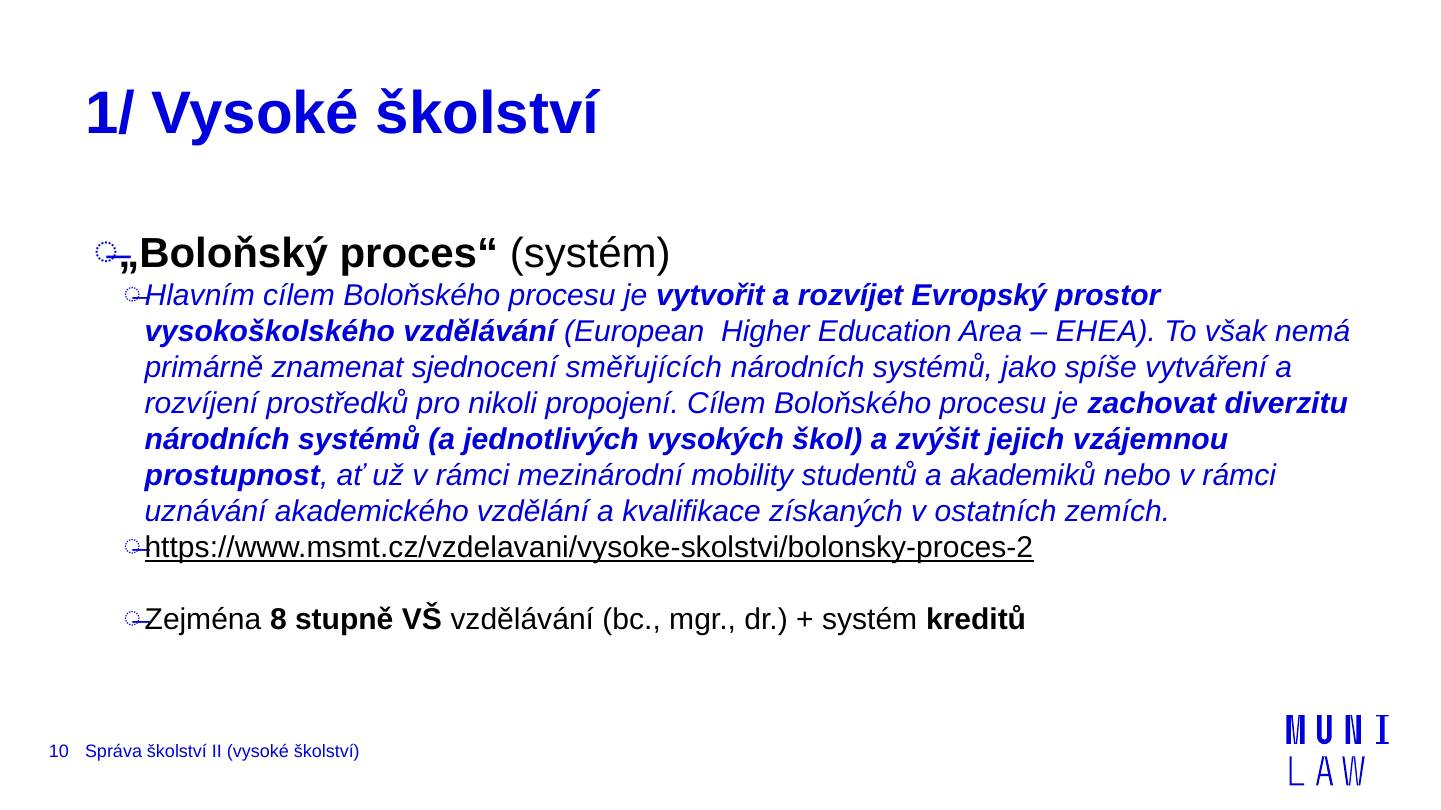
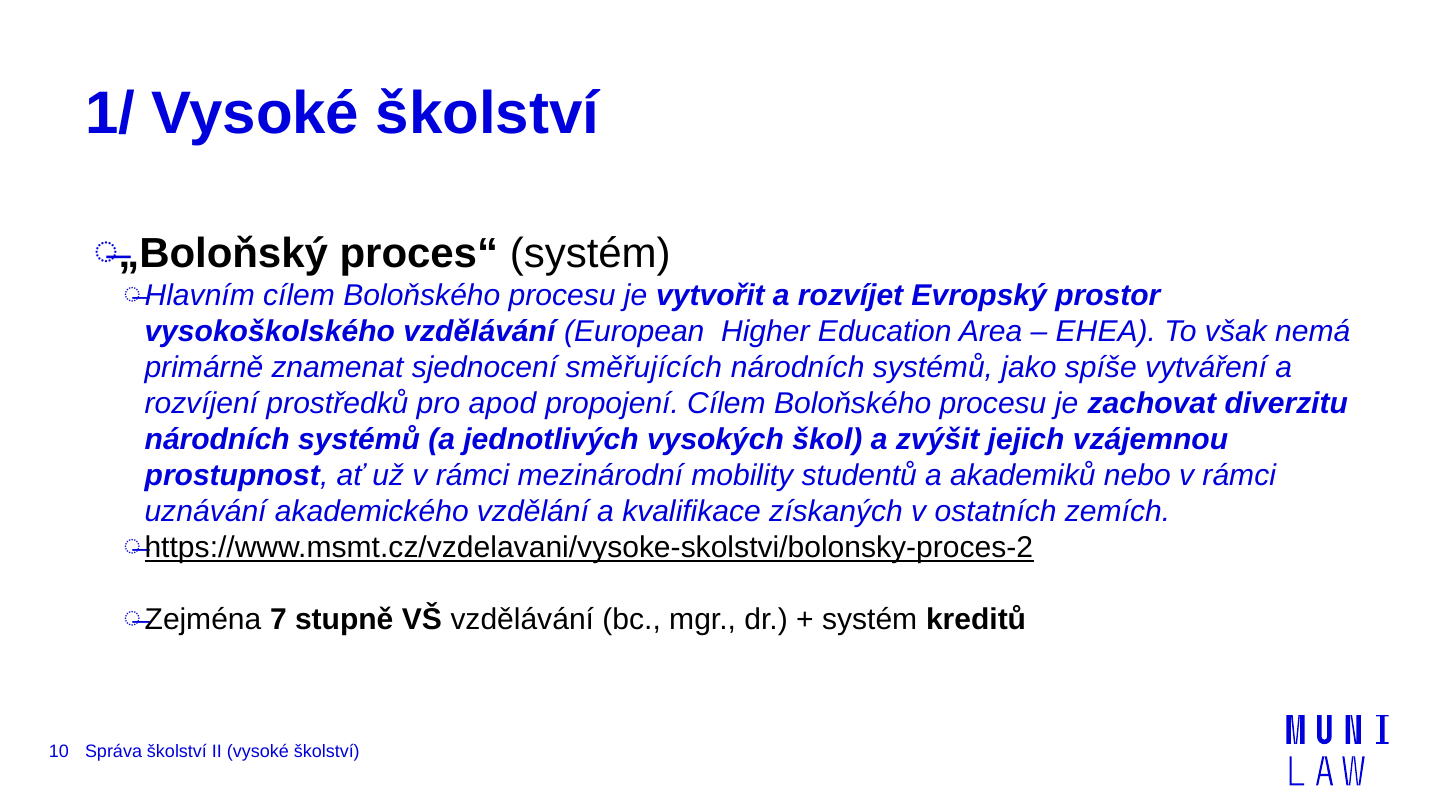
nikoli: nikoli -> apod (503, 404)
8: 8 -> 7 (278, 620)
